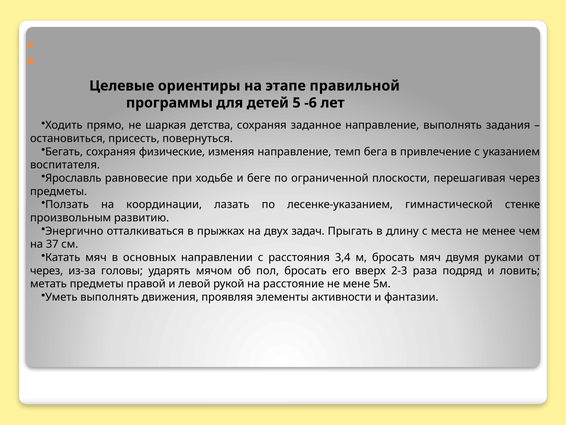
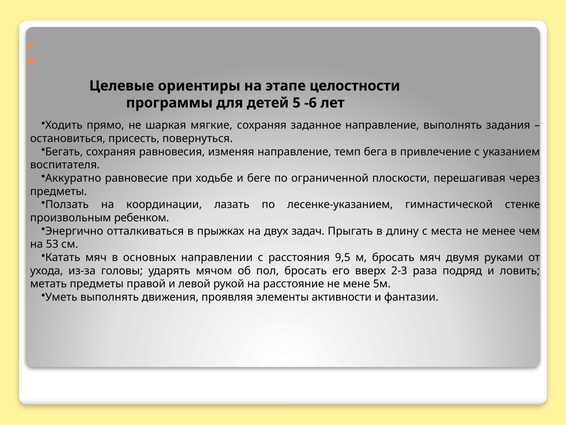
правильной: правильной -> целостности (355, 86)
детства: детства -> мягкие (212, 125)
физические: физические -> равновесия (172, 152)
Ярославль: Ярославль -> Аккуратно (73, 178)
развитию: развитию -> ребенком (142, 218)
37: 37 -> 53 (52, 244)
3,4: 3,4 -> 9,5 (343, 257)
через: через -> ухода (47, 270)
